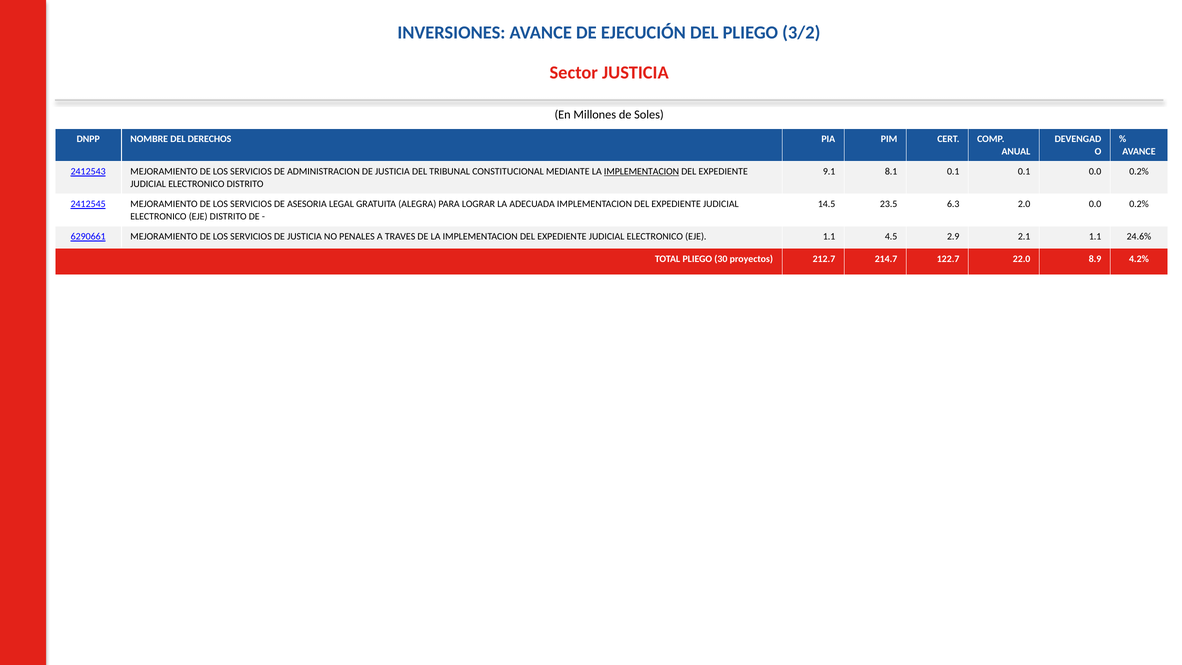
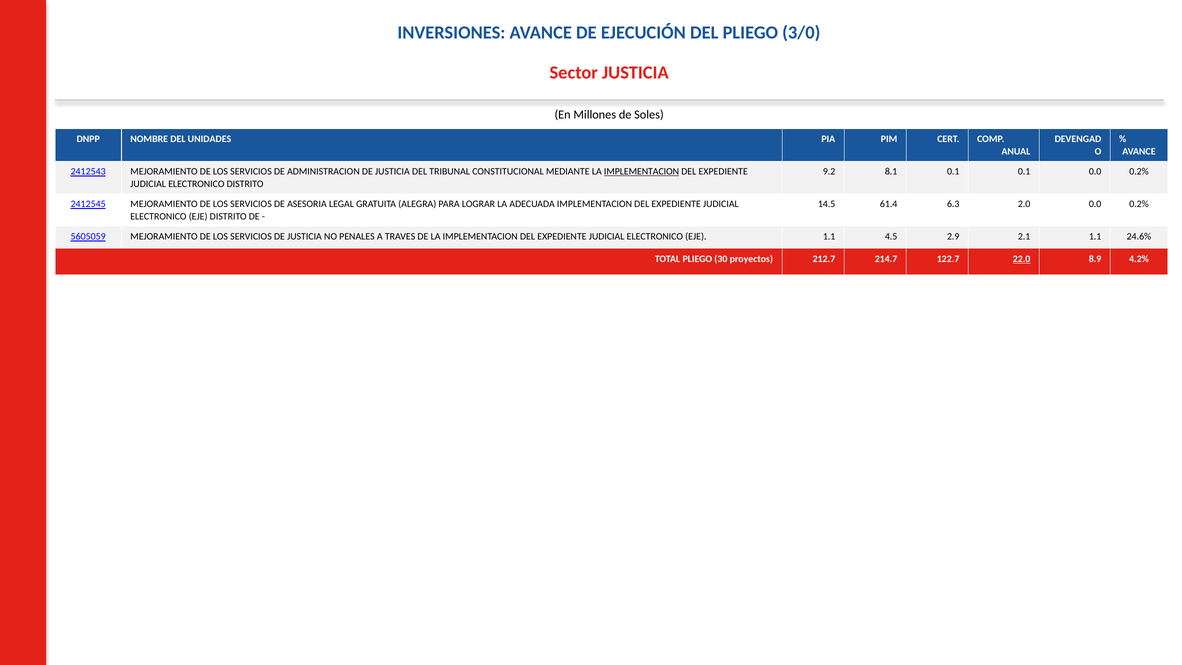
3/2: 3/2 -> 3/0 (801, 33)
DERECHOS: DERECHOS -> UNIDADES (209, 139)
9.1: 9.1 -> 9.2 (829, 172)
23.5: 23.5 -> 61.4 (889, 204)
6290661: 6290661 -> 5605059 (88, 237)
22.0 underline: none -> present (1022, 259)
